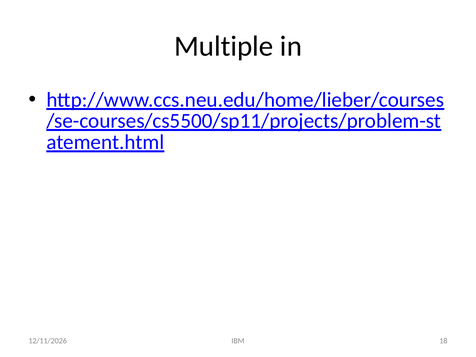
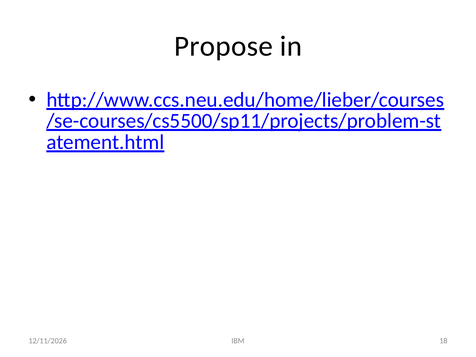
Multiple: Multiple -> Propose (224, 46)
